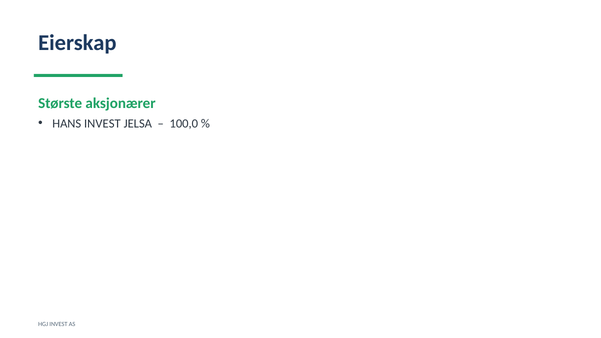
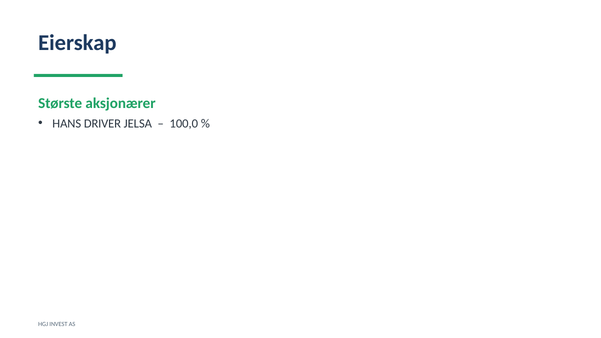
HANS INVEST: INVEST -> DRIVER (102, 124)
